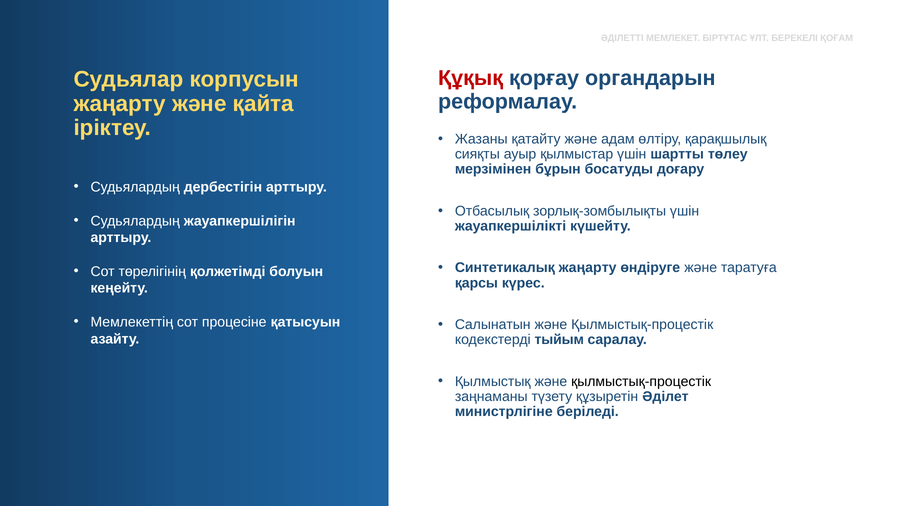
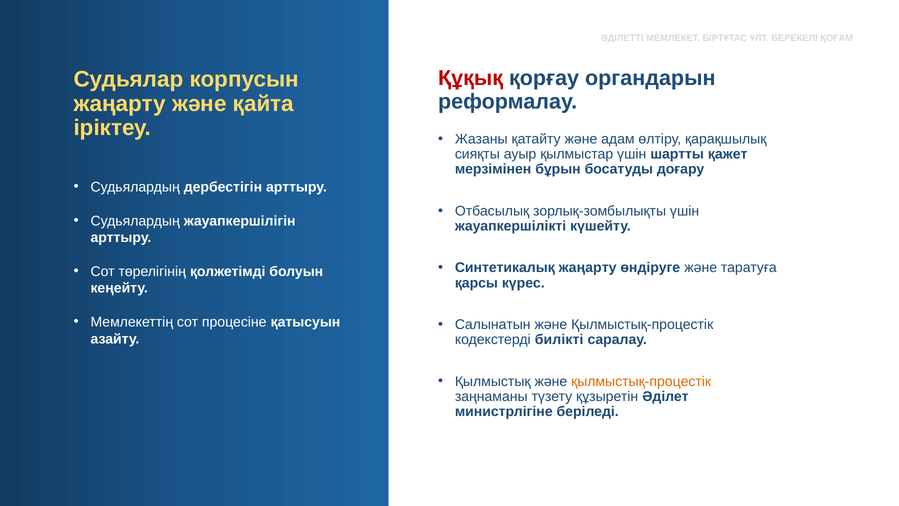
төлеу: төлеу -> қажет (728, 154)
тыйым: тыйым -> билікті (559, 340)
қылмыстық-процестік colour: black -> orange (641, 381)
